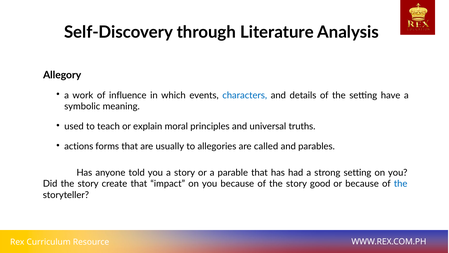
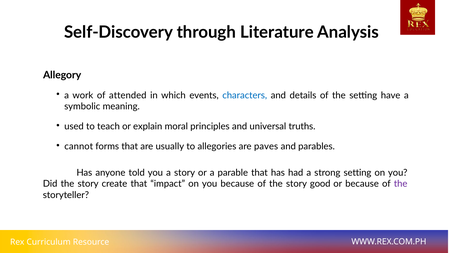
influence: influence -> attended (128, 95)
actions: actions -> cannot (79, 146)
called: called -> paves (266, 146)
the colour: blue -> purple (401, 184)
